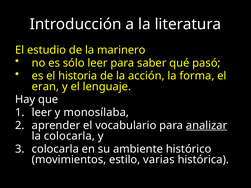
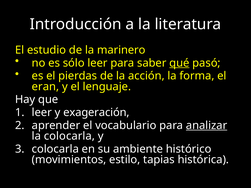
qué underline: none -> present (179, 63)
historia: historia -> pierdas (78, 76)
monosílaba: monosílaba -> exageración (96, 113)
varias: varias -> tapias (159, 160)
